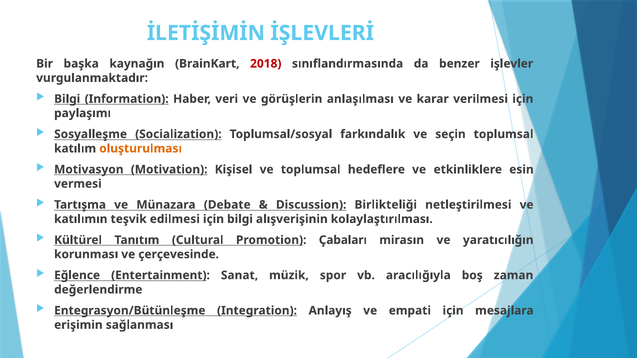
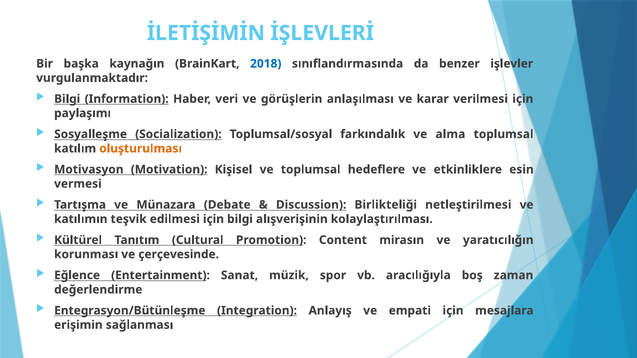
2018 colour: red -> blue (266, 64)
seçin: seçin -> alma (450, 134)
Çabaları: Çabaları -> Content (343, 240)
